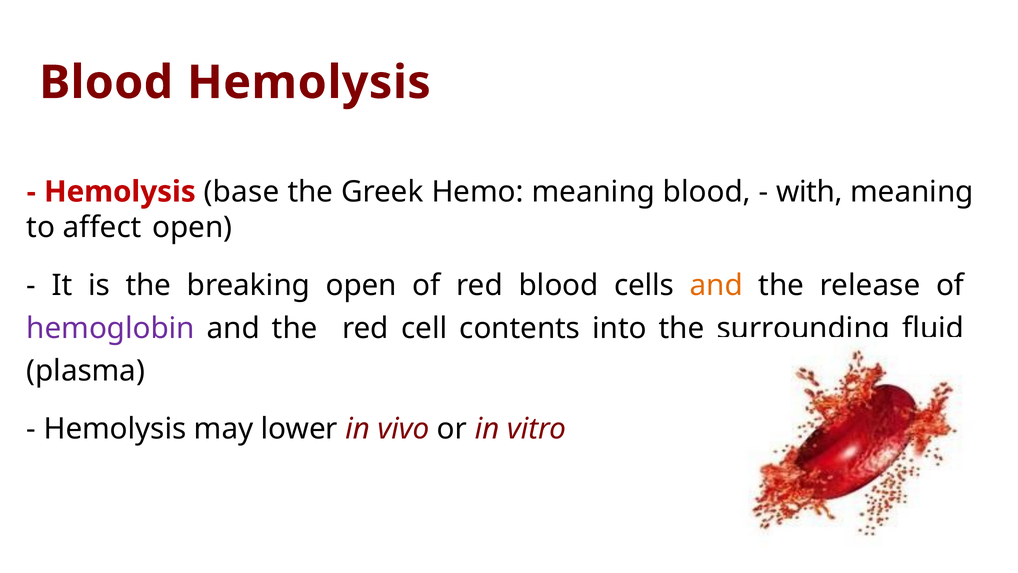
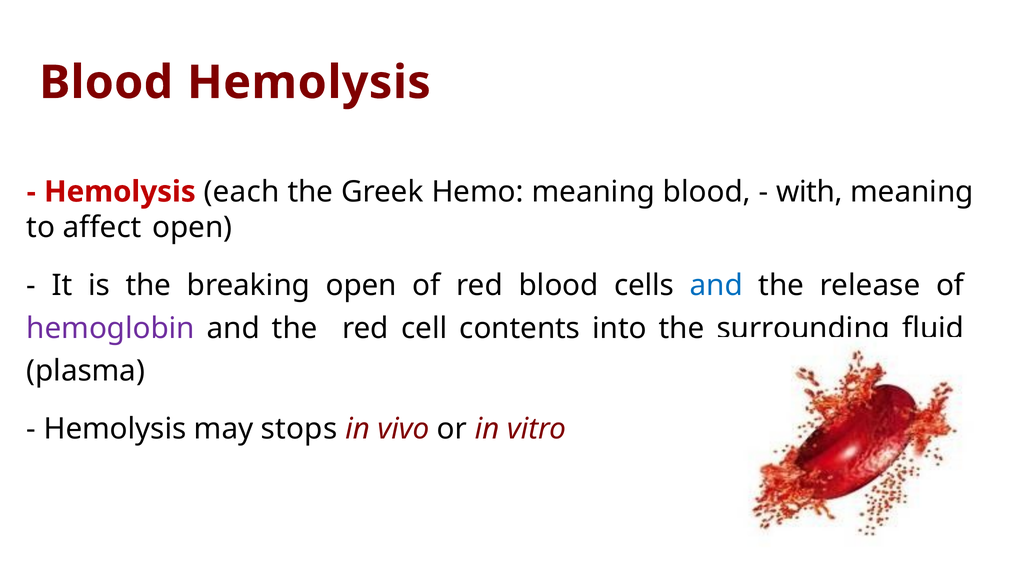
base: base -> each (242, 192)
and colour: orange -> blue (716, 285)
lower: lower -> stops (299, 429)
